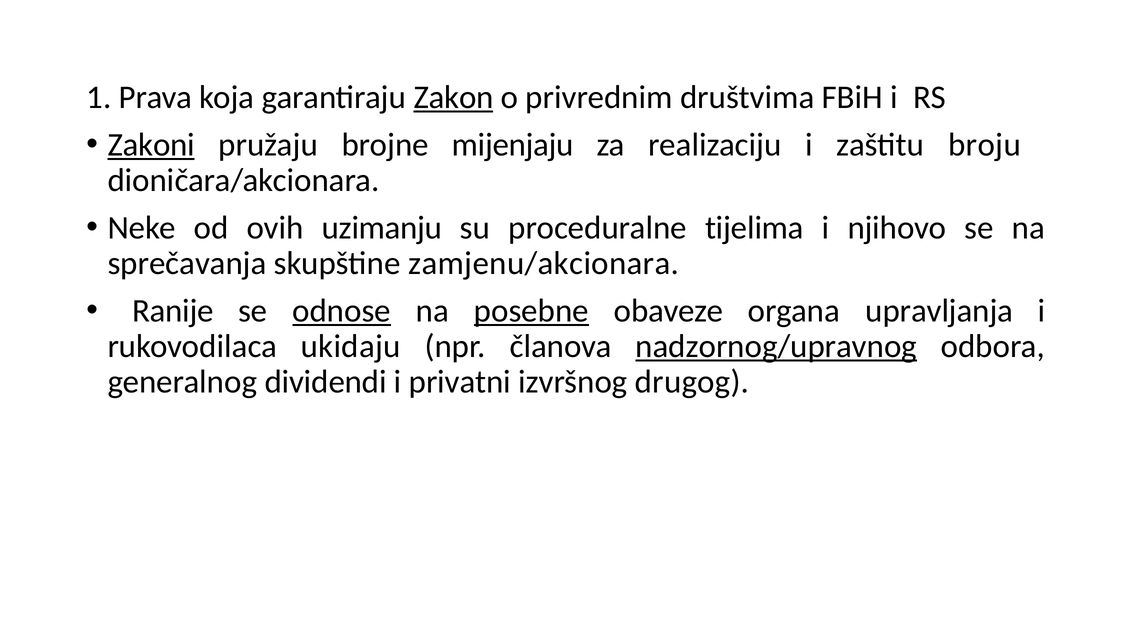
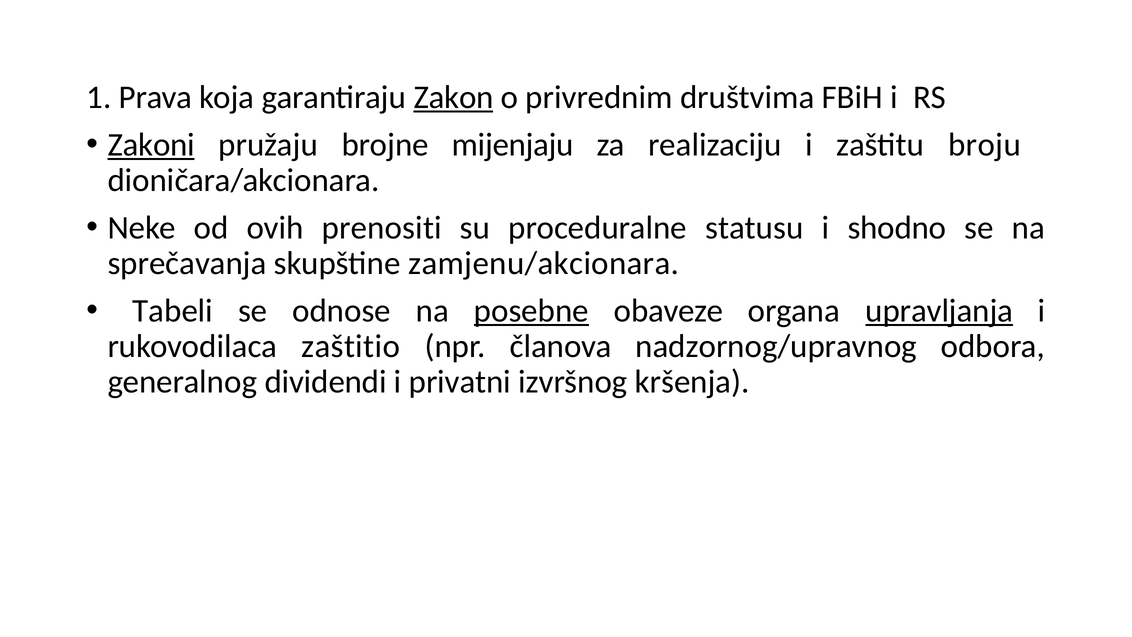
uzimanju: uzimanju -> prenositi (382, 228)
tijelima: tijelima -> statusu (754, 228)
njihovo: njihovo -> shodno (897, 228)
Ranije: Ranije -> Tabeli (173, 311)
odnose underline: present -> none (342, 311)
upravljanja underline: none -> present (939, 311)
ukidaju: ukidaju -> zaštitio (351, 346)
nadzornog/upravnog underline: present -> none (776, 346)
drugog: drugog -> kršenja (692, 382)
